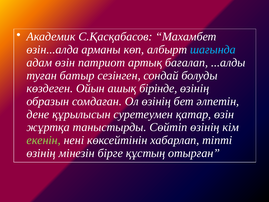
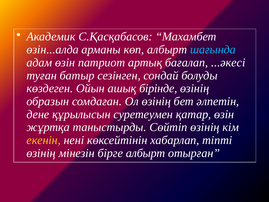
...алды: ...алды -> ...әкесі (228, 62)
екенін colour: light green -> yellow (44, 140)
бірге құстың: құстың -> албырт (146, 153)
